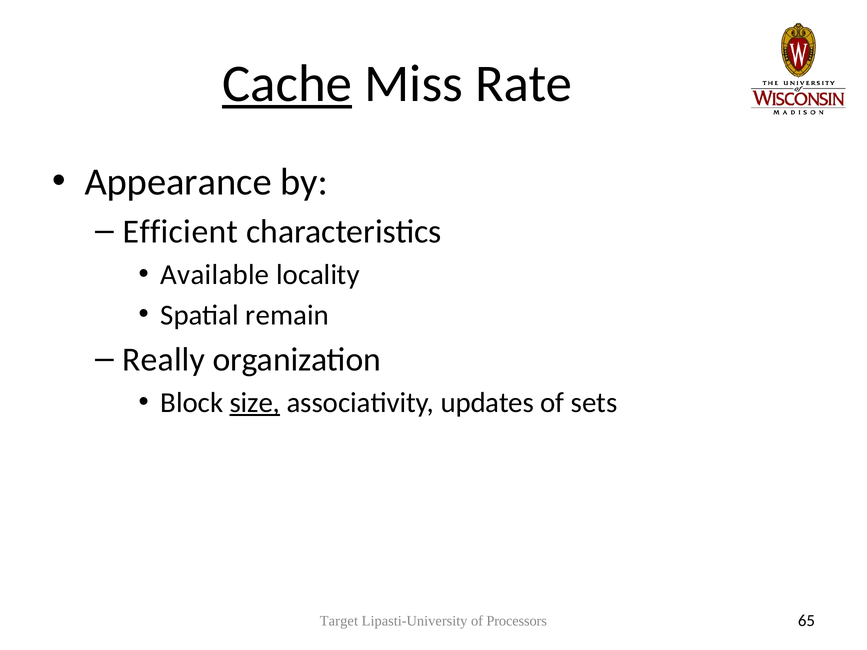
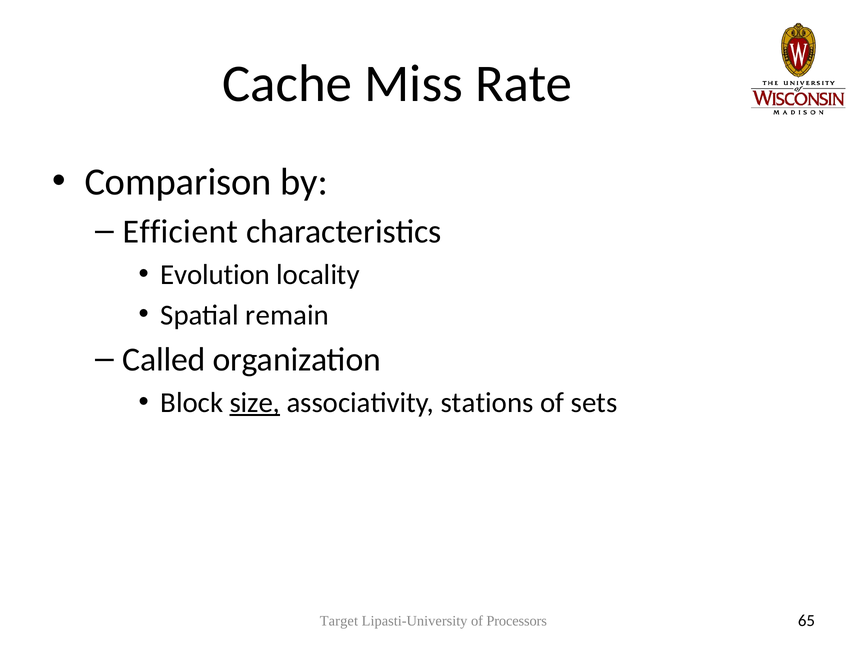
Cache underline: present -> none (287, 84)
Appearance: Appearance -> Comparison (178, 182)
Available: Available -> Evolution (215, 275)
Really: Really -> Called (164, 360)
updates: updates -> stations (487, 403)
